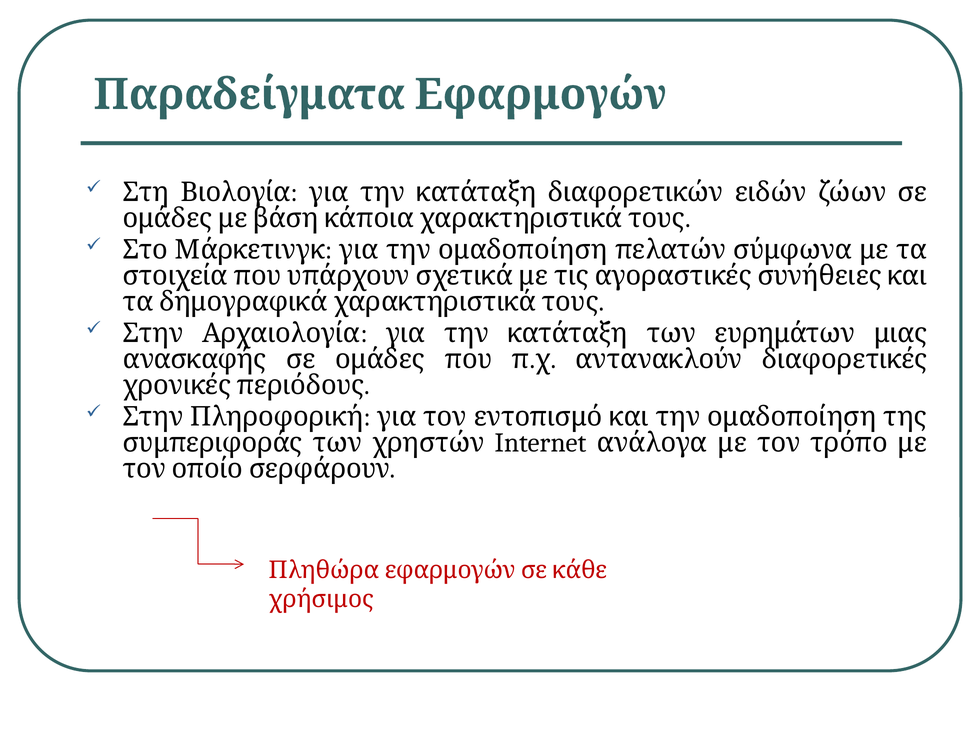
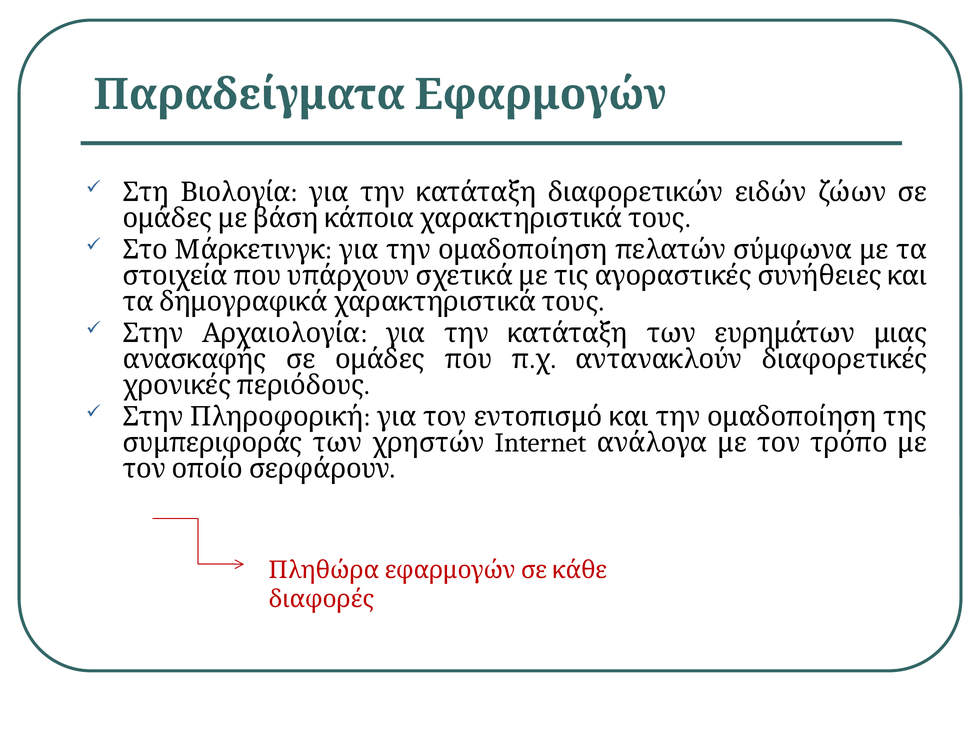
χρήσιμος: χρήσιμος -> διαφορές (322, 599)
